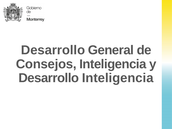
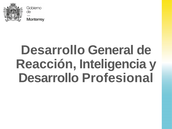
Consejos: Consejos -> Reacción (46, 64)
Desarrollo Inteligencia: Inteligencia -> Profesional (118, 78)
